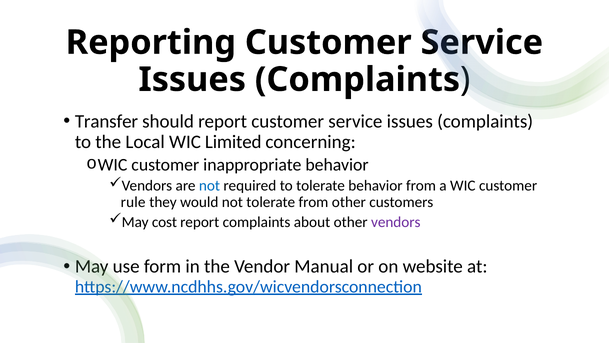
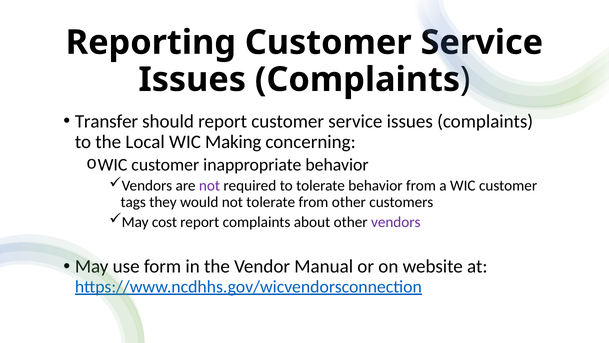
Limited: Limited -> Making (233, 142)
not colour: blue -> purple (210, 186)
rule: rule -> tags (133, 202)
